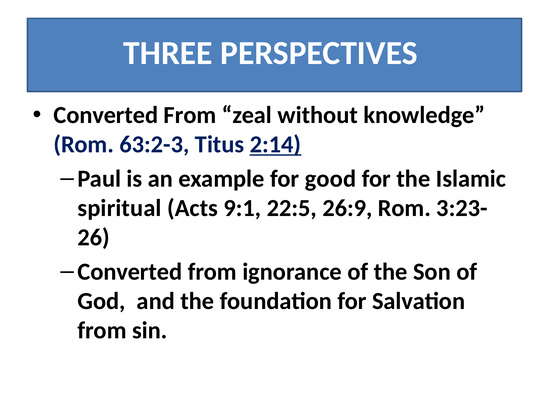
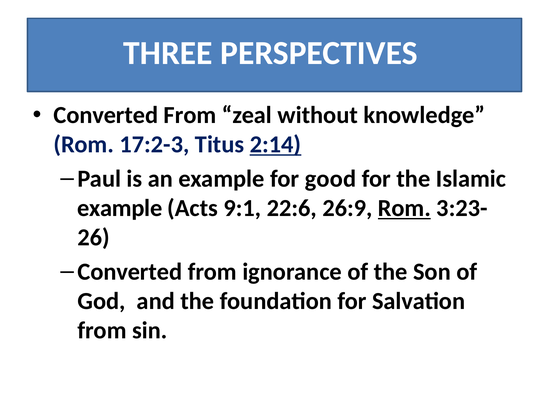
63:2-3: 63:2-3 -> 17:2-3 (154, 144)
spiritual: spiritual -> example (120, 208)
22:5: 22:5 -> 22:6 (292, 208)
Rom underline: none -> present (404, 208)
